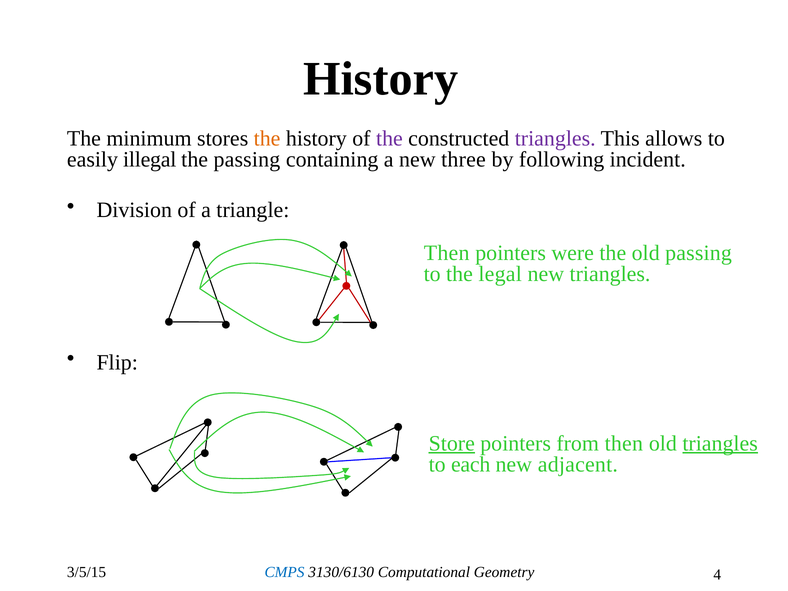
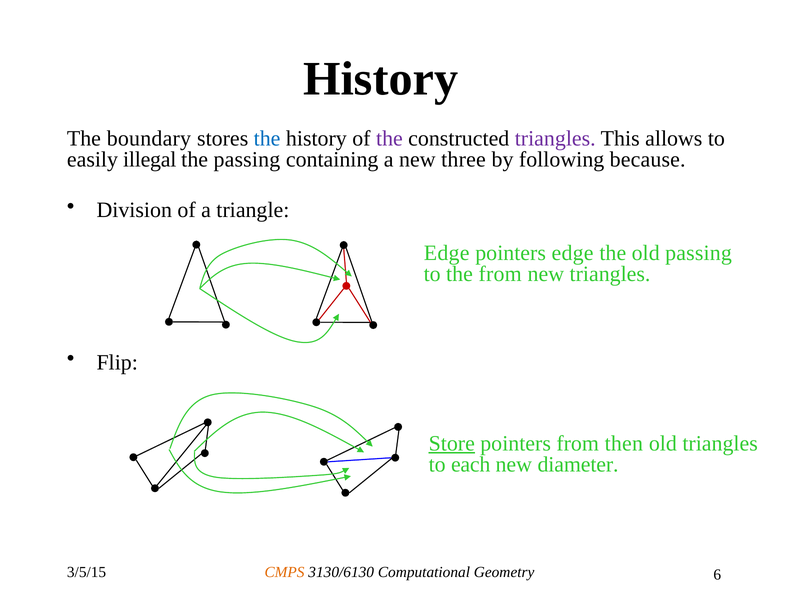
minimum: minimum -> boundary (149, 138)
the colour: orange -> blue (267, 138)
incident: incident -> because (648, 159)
Then: Then -> Edge (447, 253)
pointers were: were -> edge (573, 253)
the legal: legal -> from (500, 274)
triangles underline: present -> none (720, 443)
adjacent: adjacent -> diameter (578, 464)
CMPS colour: blue -> orange (285, 572)
4: 4 -> 6 (717, 575)
